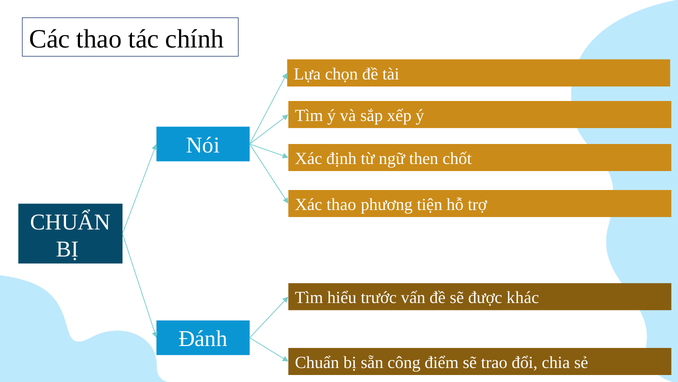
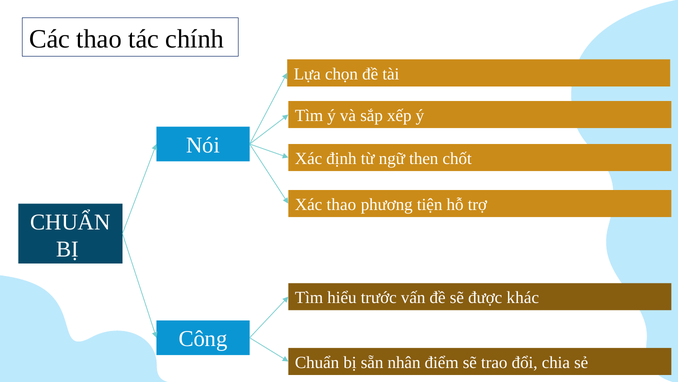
Đánh: Đánh -> Công (203, 338)
công: công -> nhân (404, 362)
